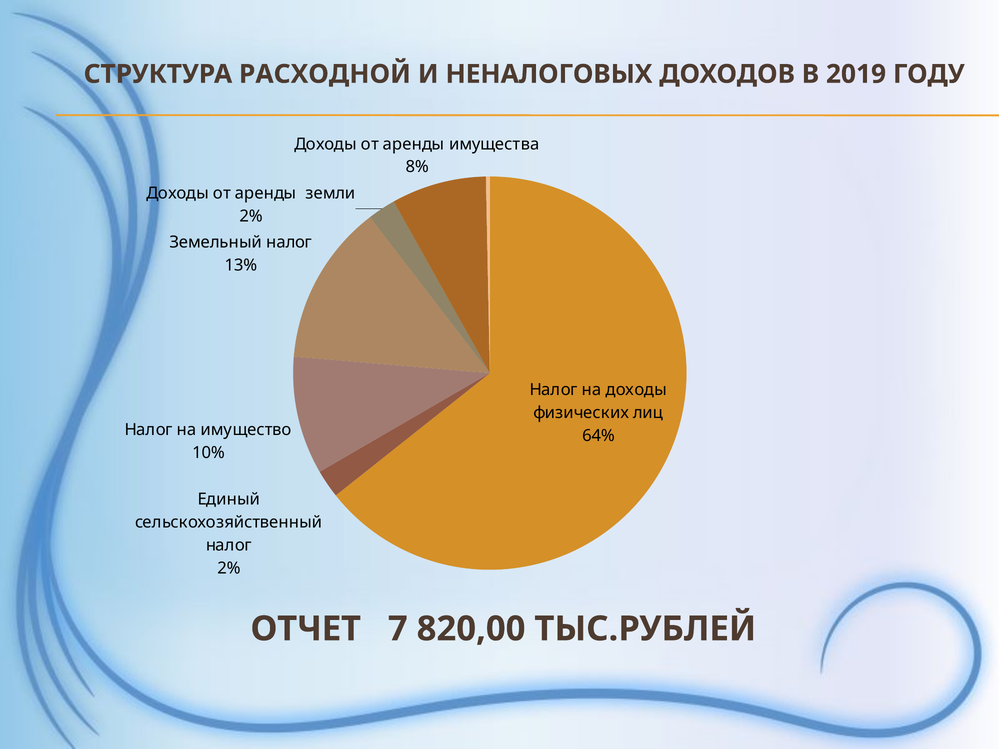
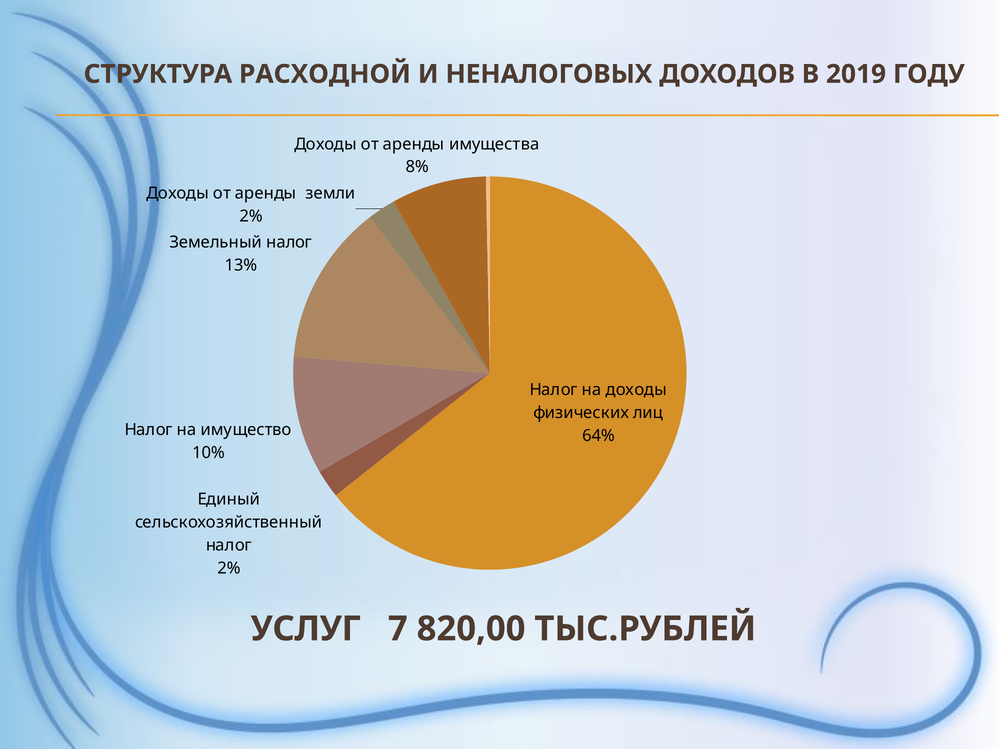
ОТЧЕТ: ОТЧЕТ -> УСЛУГ (306, 629)
